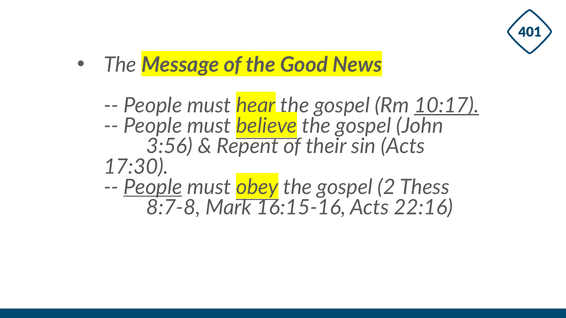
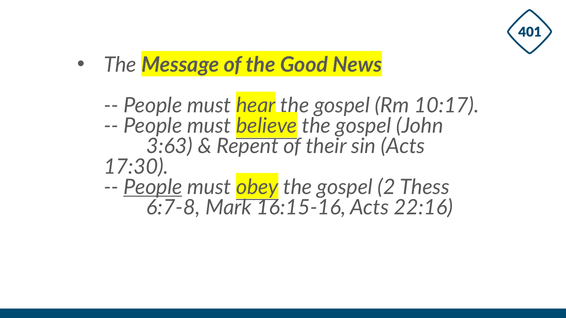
10:17 underline: present -> none (447, 106)
3:56: 3:56 -> 3:63 (169, 146)
8:7-8: 8:7-8 -> 6:7-8 (173, 208)
